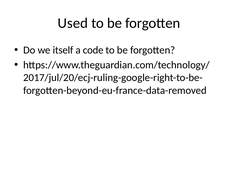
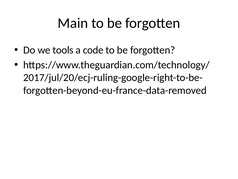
Used: Used -> Main (73, 23)
itself: itself -> tools (63, 50)
